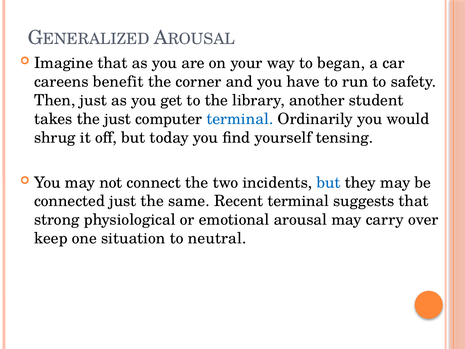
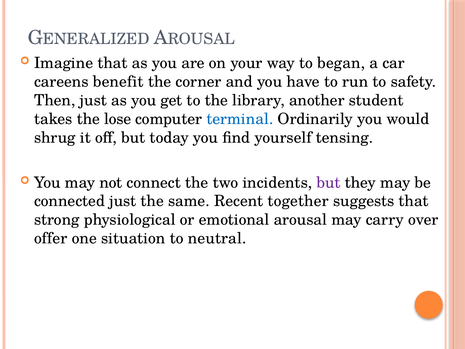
the just: just -> lose (118, 119)
but colour: blue -> purple (328, 182)
Recent terminal: terminal -> together (298, 201)
keep: keep -> offer (51, 238)
